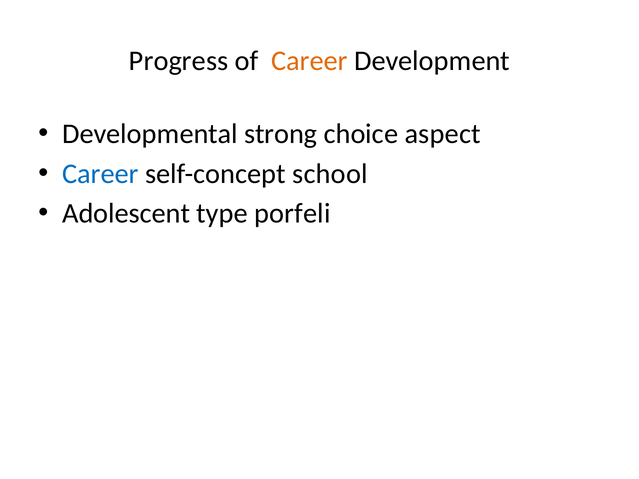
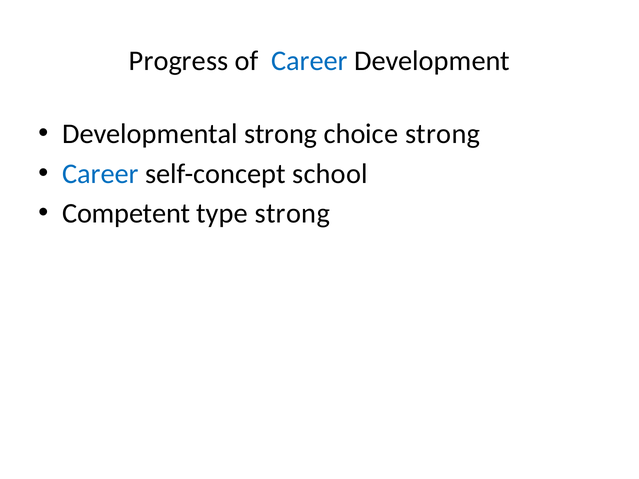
Career colour: orange -> blue (310, 61)
choice aspect: aspect -> strong (443, 134)
Adolescent: Adolescent -> Competent (126, 214)
type porfeli: porfeli -> strong (292, 214)
